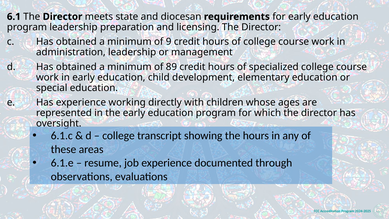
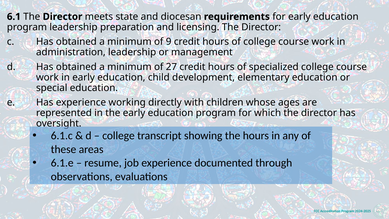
89: 89 -> 27 (171, 67)
